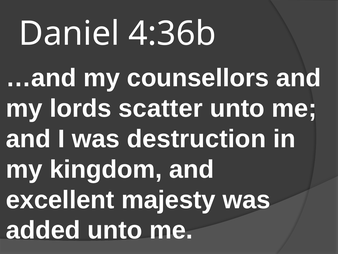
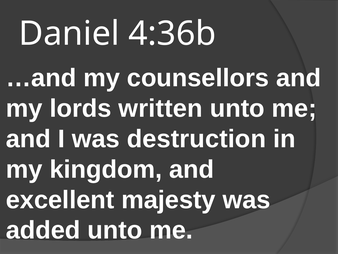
scatter: scatter -> written (161, 108)
